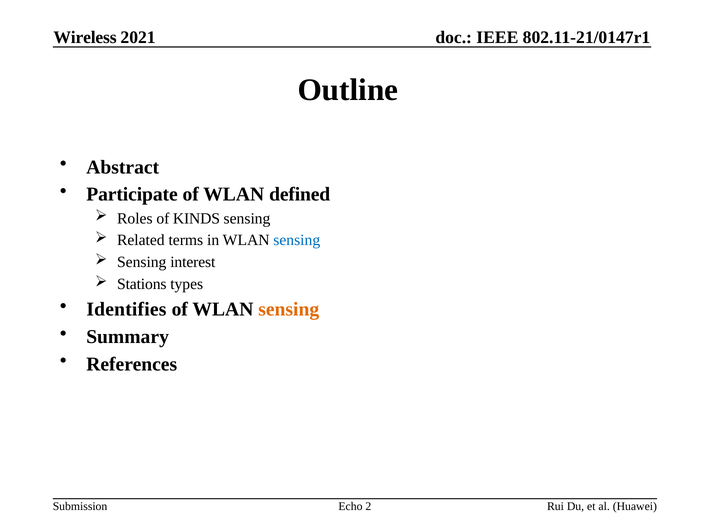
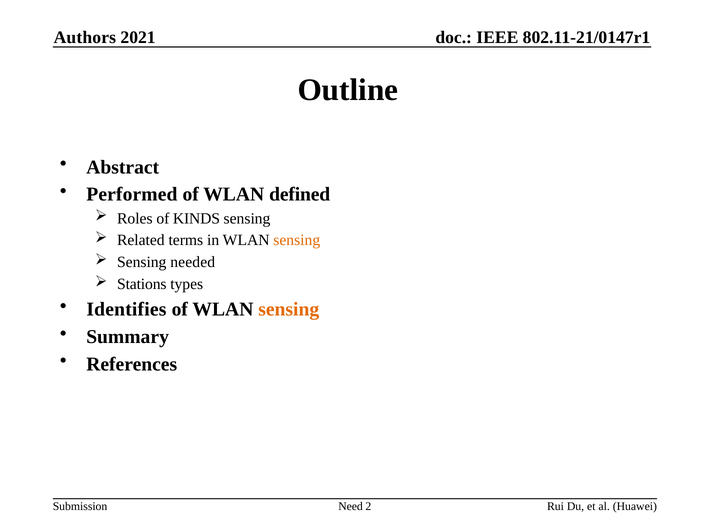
Wireless: Wireless -> Authors (85, 38)
Participate: Participate -> Performed (132, 194)
sensing colour: blue -> orange (297, 240)
interest: interest -> needed (193, 262)
Echo: Echo -> Need (351, 506)
